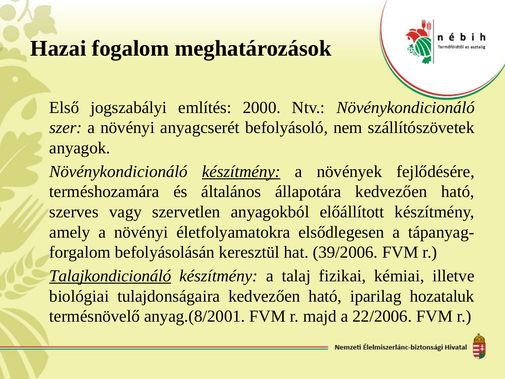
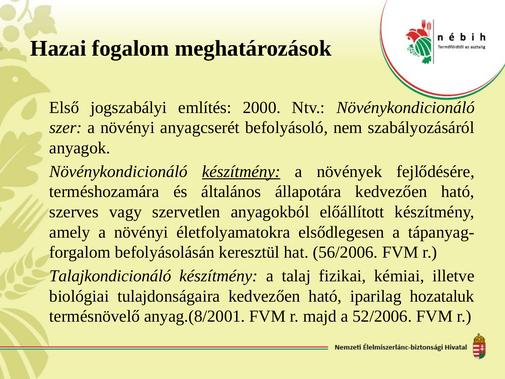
szállítószövetek: szállítószövetek -> szabályozásáról (421, 128)
39/2006: 39/2006 -> 56/2006 (345, 252)
Talajkondicionáló underline: present -> none (110, 276)
22/2006: 22/2006 -> 52/2006 (382, 316)
